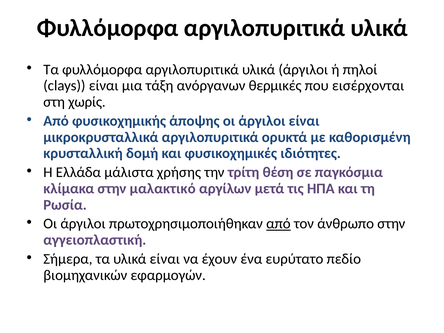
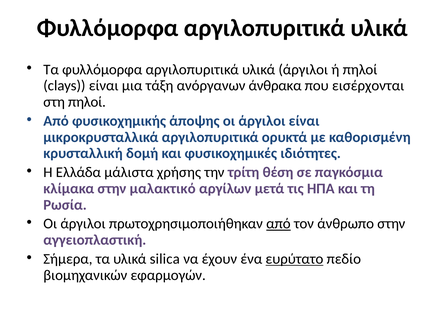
θερμικές: θερμικές -> άνθρακα (275, 86)
στη χωρίς: χωρίς -> πηλοί (87, 102)
υλικά είναι: είναι -> silica (165, 259)
ευρύτατο underline: none -> present (294, 259)
